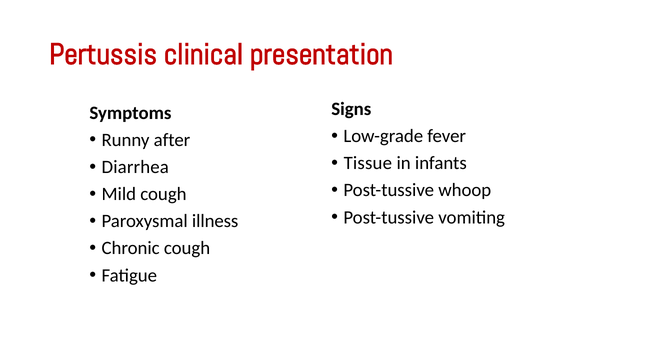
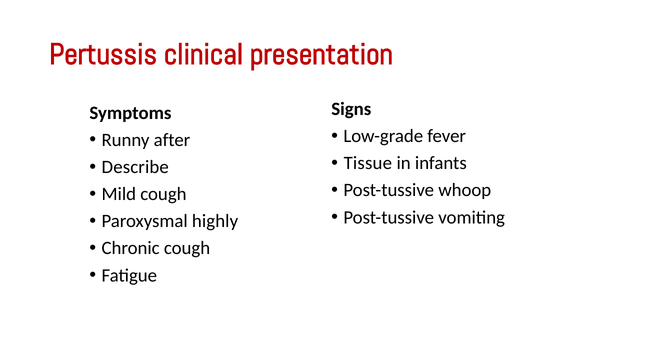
Diarrhea: Diarrhea -> Describe (135, 167)
illness: illness -> highly (215, 221)
